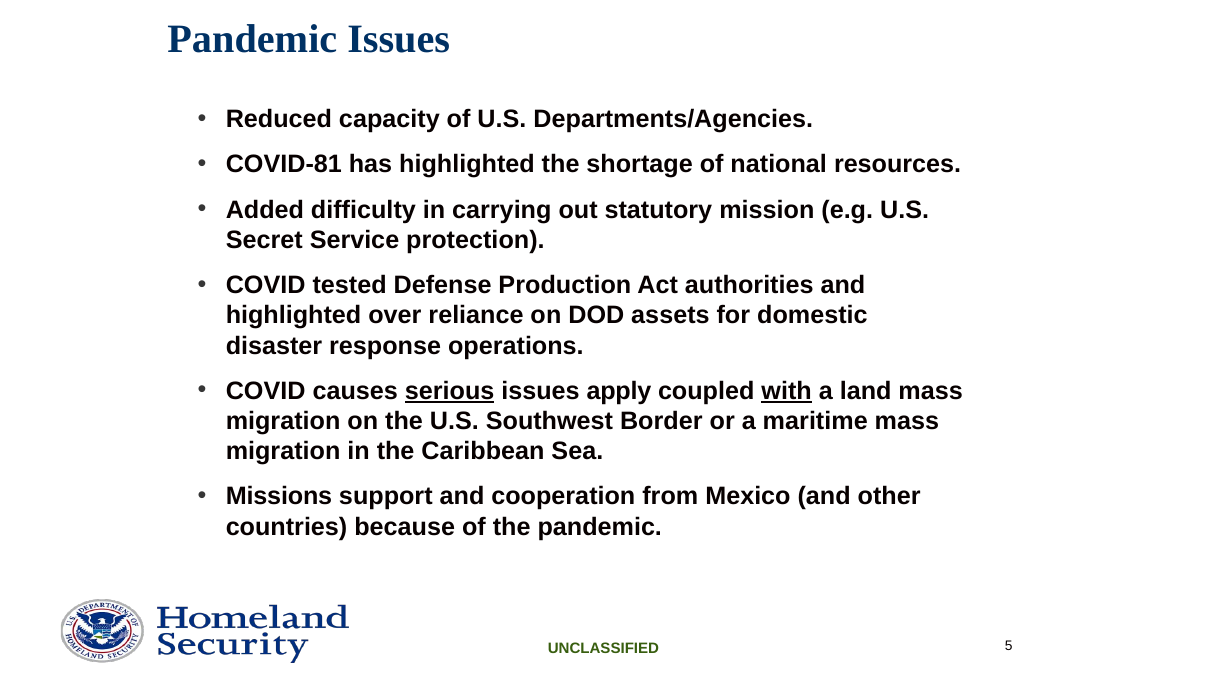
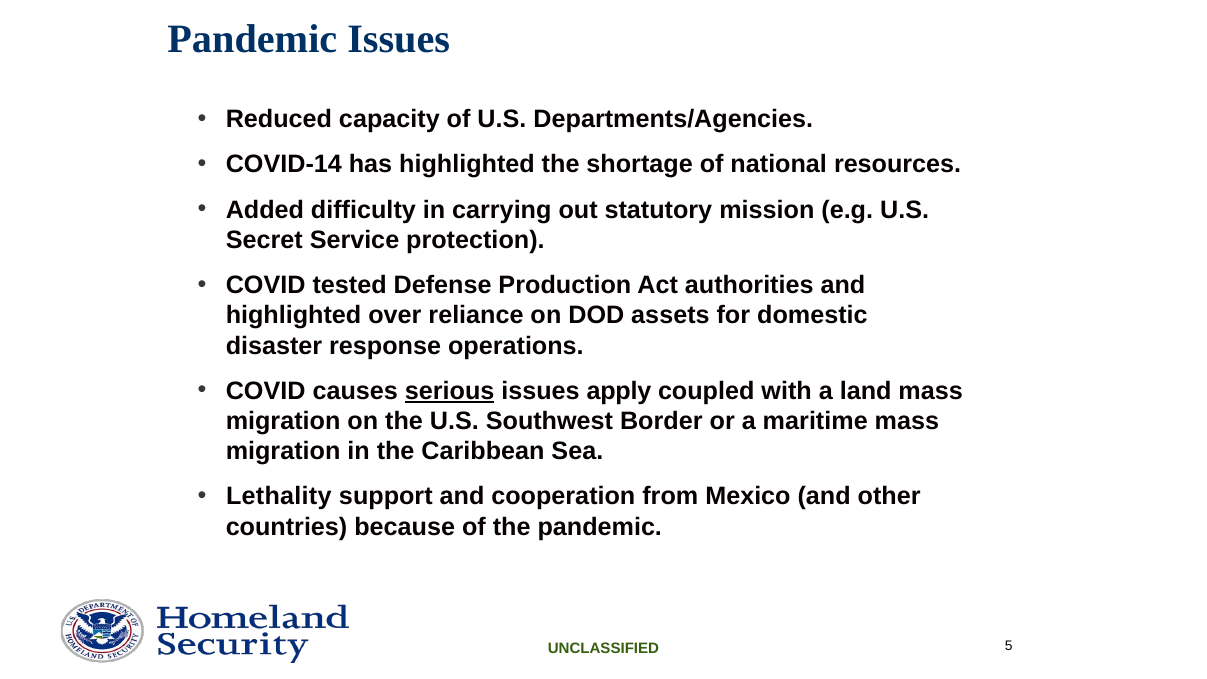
COVID-81: COVID-81 -> COVID-14 (284, 165)
with underline: present -> none (787, 391)
Missions: Missions -> Lethality (279, 497)
